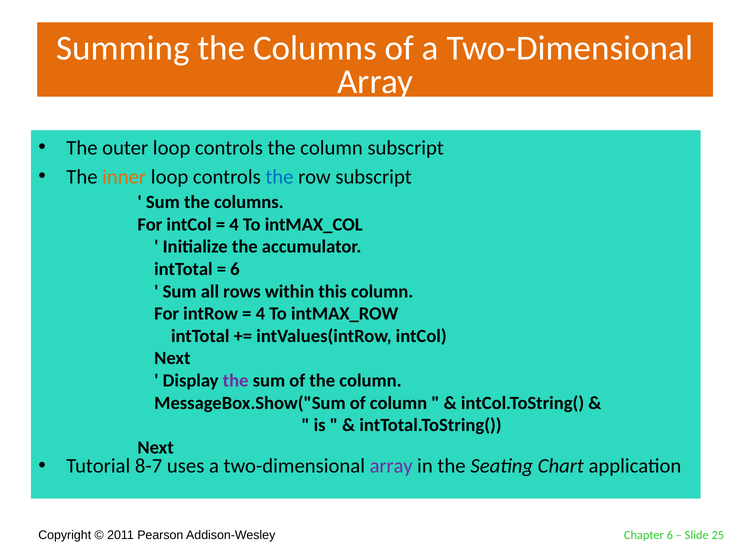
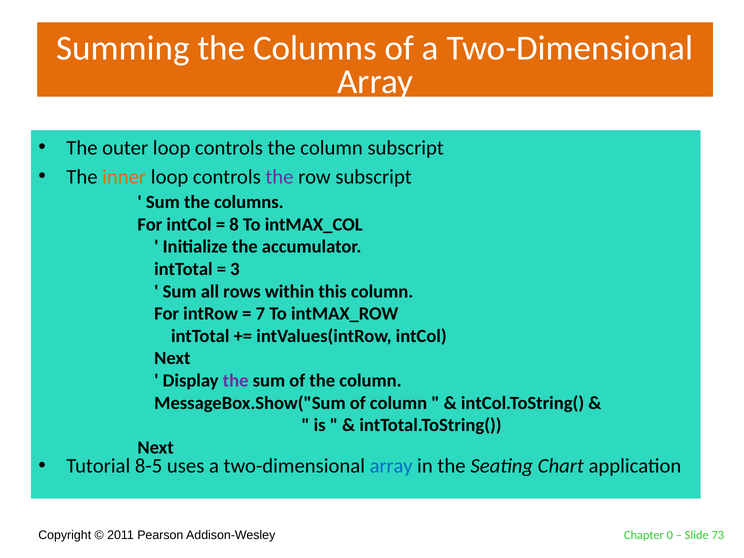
the colour: blue -> purple (279, 177)
4: 4 -> 8 (234, 224)
6: 6 -> 3 (235, 269)
4: 4 -> 7 (260, 314)
8-7: 8-7 -> 8-5 (149, 466)
array colour: purple -> blue (391, 466)
Chapter 6: 6 -> 0 (670, 535)
25: 25 -> 73 (718, 535)
